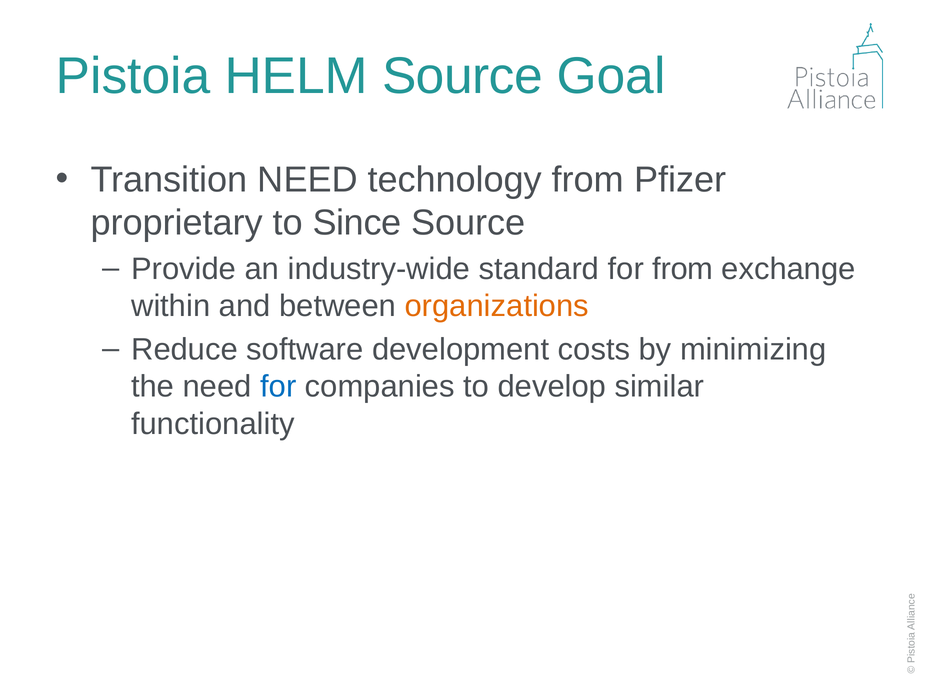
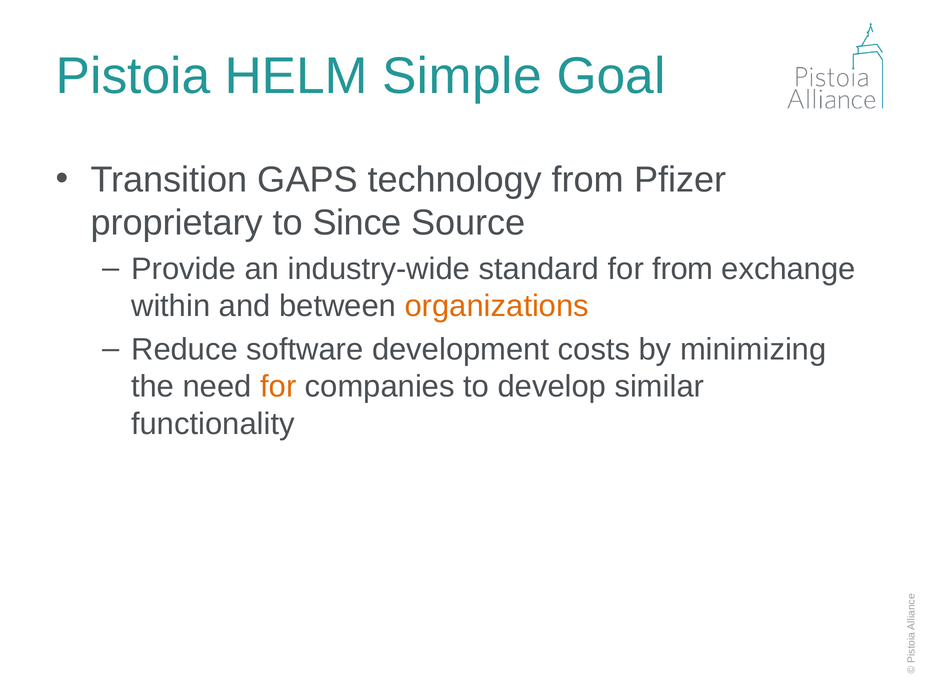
HELM Source: Source -> Simple (462, 76)
Transition NEED: NEED -> GAPS (308, 180)
for colour: blue -> orange (278, 387)
